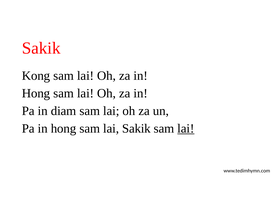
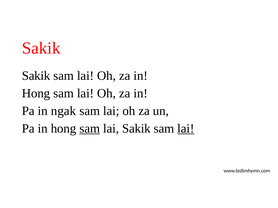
Kong: Kong -> Sakik (36, 76)
diam: diam -> ngak (64, 111)
sam underline: none -> present (90, 129)
